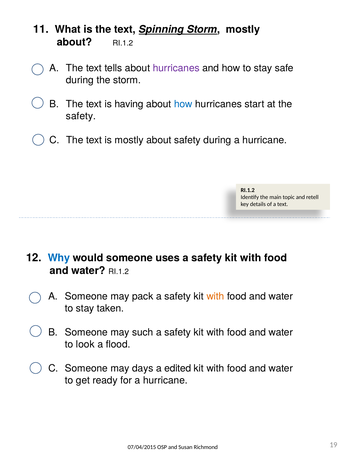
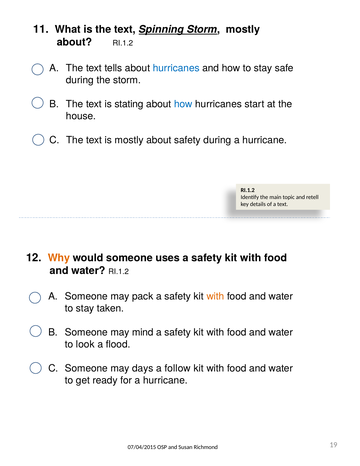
hurricanes colour: purple -> blue (176, 68)
having: having -> stating (129, 104)
safety: safety -> house (81, 116)
Why colour: blue -> orange (59, 258)
such: such -> mind (143, 332)
edited: edited -> follow (178, 368)
